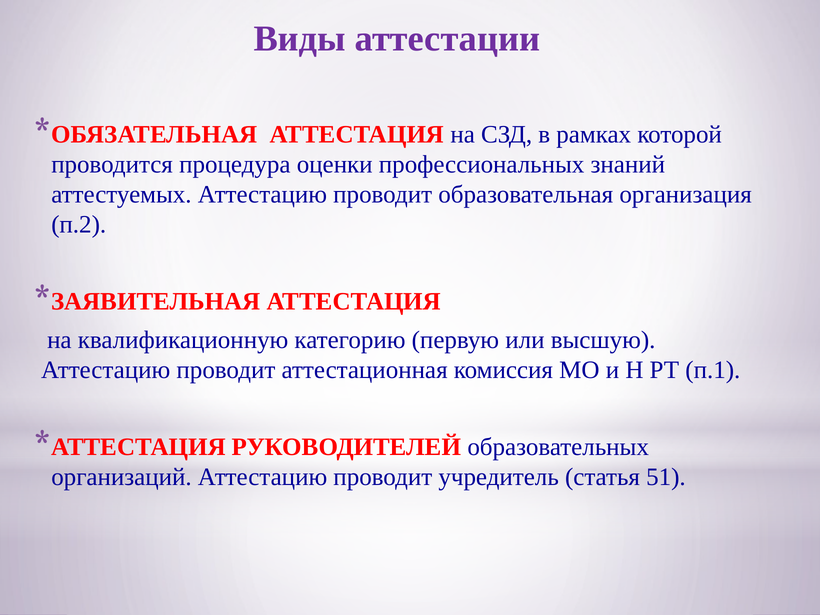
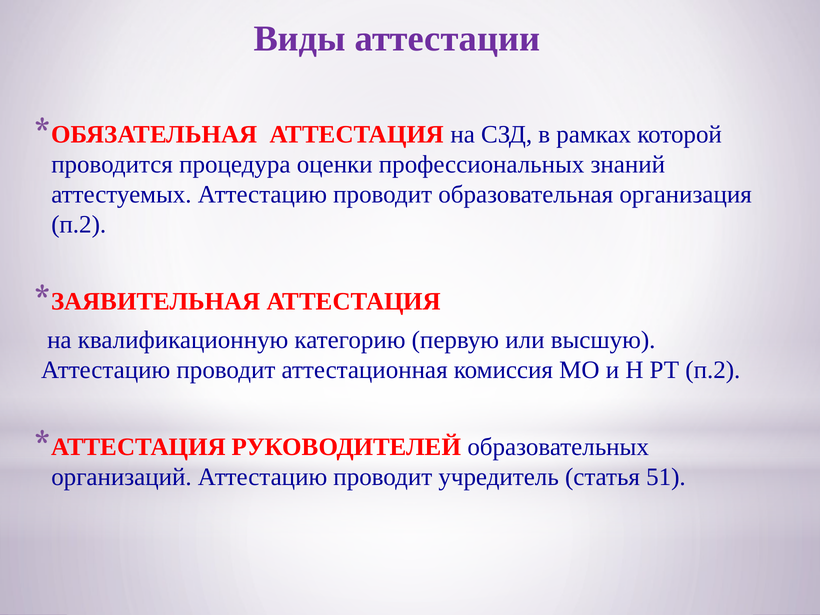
РТ п.1: п.1 -> п.2 (713, 370)
